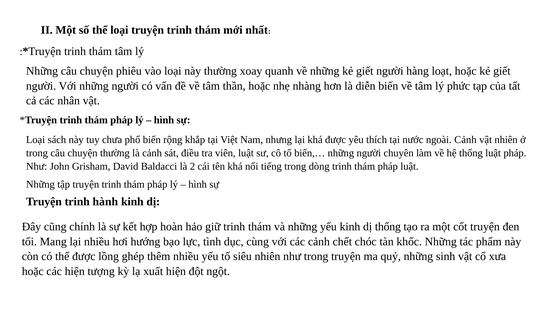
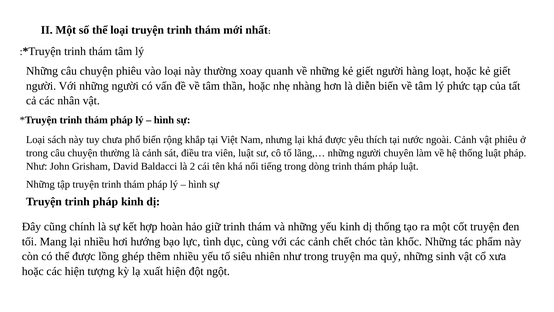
vật nhiên: nhiên -> phiêu (506, 140)
biến,…: biến,… -> lãng,… (310, 153)
trinh hành: hành -> pháp (105, 201)
